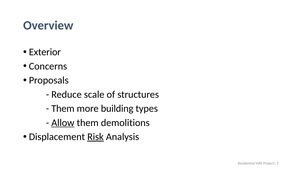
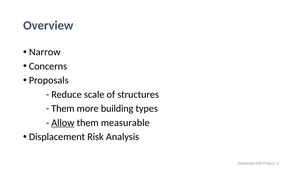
Exterior: Exterior -> Narrow (45, 52)
demolitions: demolitions -> measurable (125, 123)
Risk underline: present -> none (95, 137)
